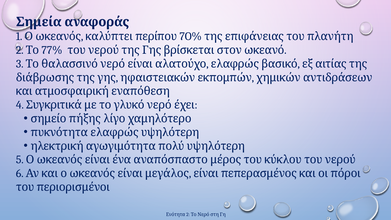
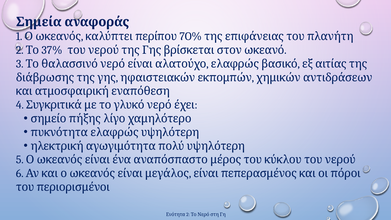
77%: 77% -> 37% (52, 50)
